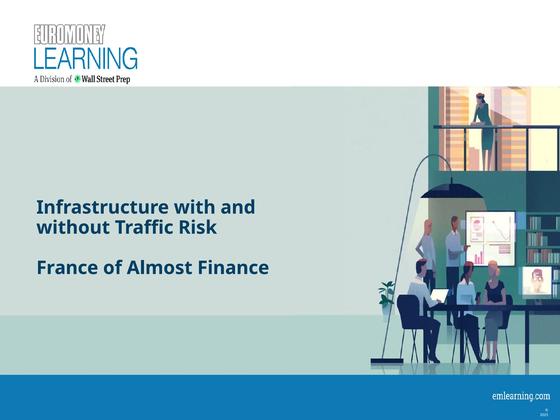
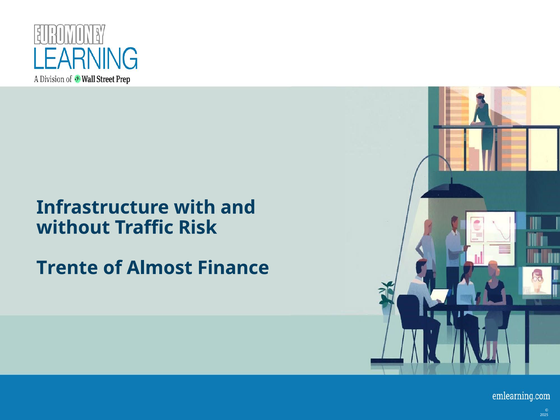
France: France -> Trente (67, 268)
